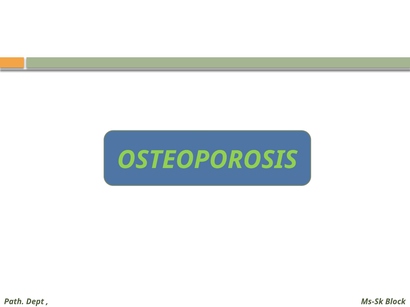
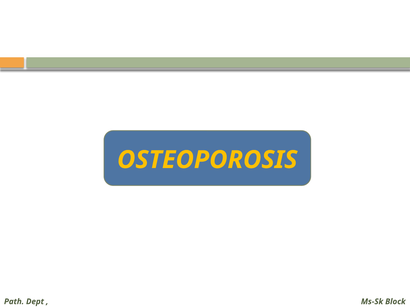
OSTEOPOROSIS colour: light green -> yellow (207, 160)
